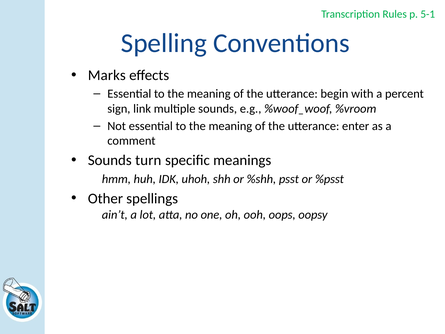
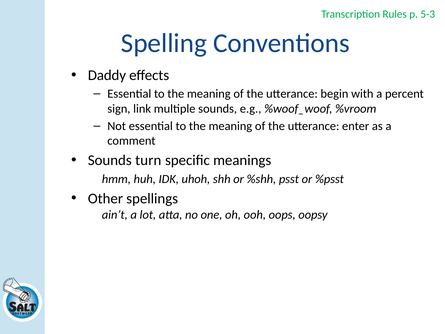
5-1: 5-1 -> 5-3 (428, 14)
Marks: Marks -> Daddy (107, 75)
